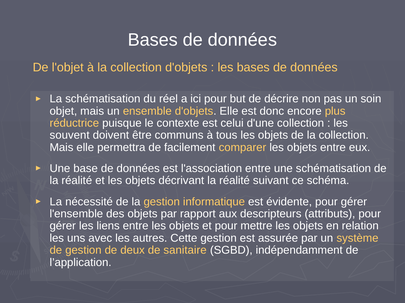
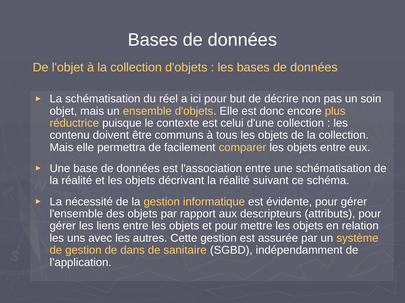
souvent: souvent -> contenu (70, 136)
deux: deux -> dans (133, 251)
